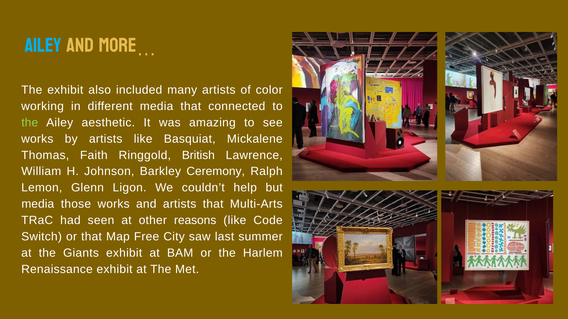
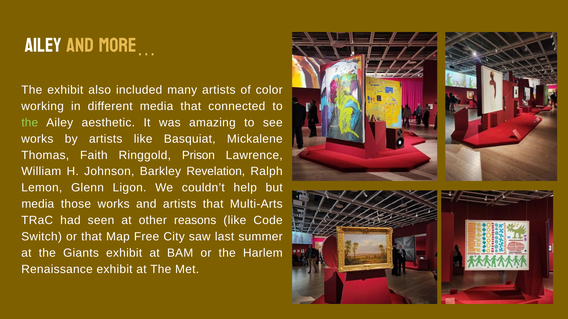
Ailey colour: light blue -> white (43, 45)
British: British -> Prison (198, 155)
Ceremony: Ceremony -> Revelation (216, 172)
